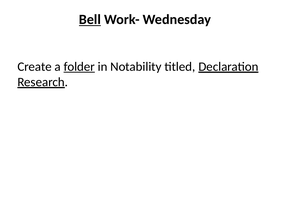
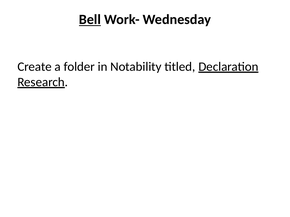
folder underline: present -> none (79, 67)
